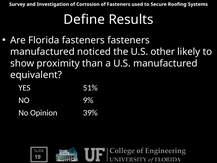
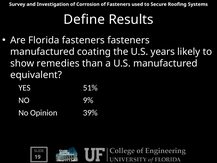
noticed: noticed -> coating (94, 52)
other: other -> years (163, 52)
proximity: proximity -> remedies (58, 63)
